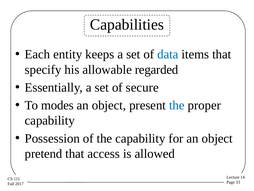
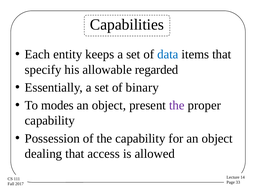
secure: secure -> binary (142, 87)
the colour: blue -> purple (177, 105)
pretend: pretend -> dealing (43, 153)
